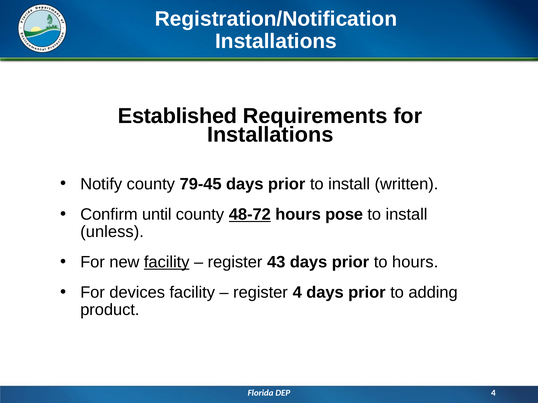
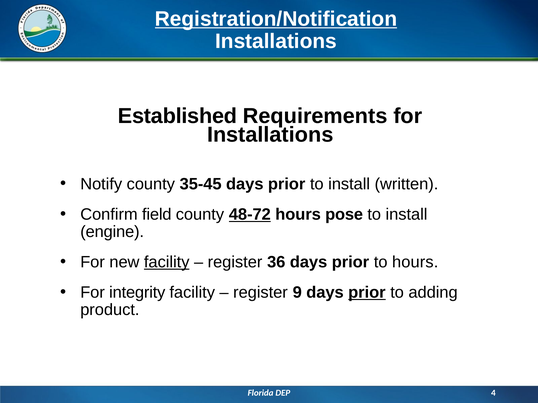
Registration/Notification underline: none -> present (276, 19)
79-45: 79-45 -> 35-45 (201, 184)
until: until -> field (157, 215)
unless: unless -> engine (112, 232)
43: 43 -> 36 (276, 262)
devices: devices -> integrity (137, 293)
register 4: 4 -> 9 (297, 293)
prior underline: none -> present (367, 293)
